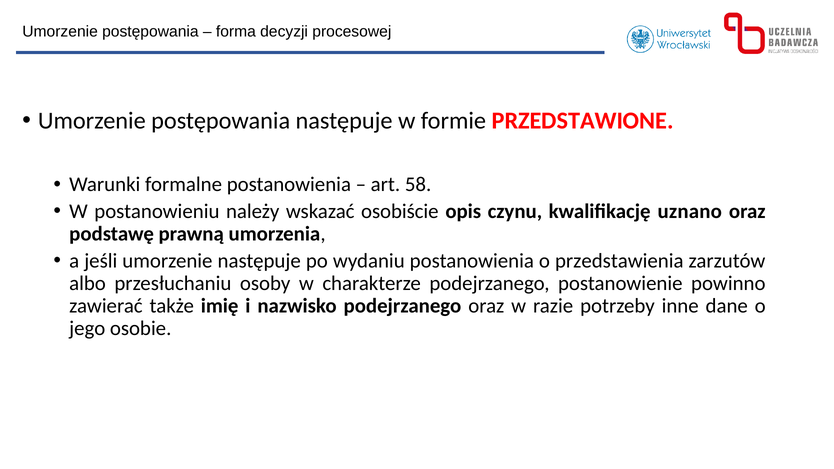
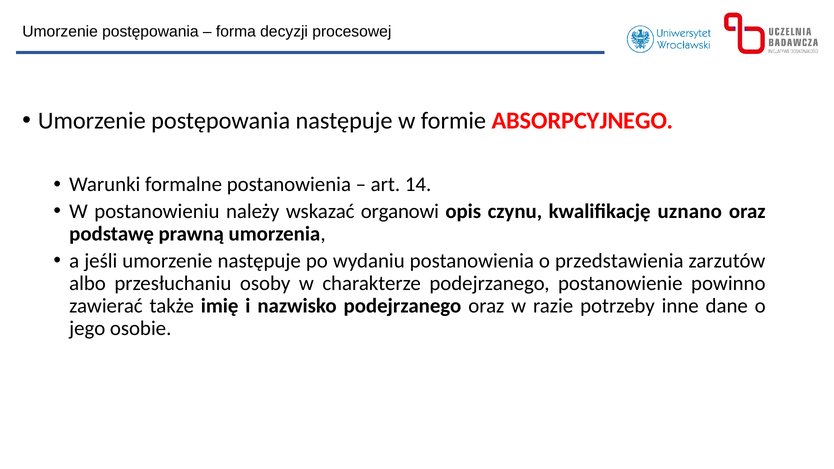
PRZEDSTAWIONE: PRZEDSTAWIONE -> ABSORPCYJNEGO (583, 121)
58: 58 -> 14 (418, 185)
osobiście: osobiście -> organowi (400, 211)
